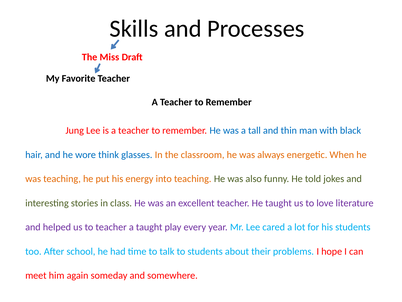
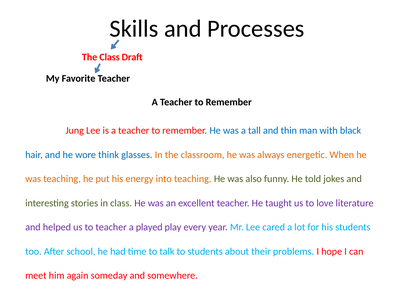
The Miss: Miss -> Class (110, 57)
a taught: taught -> played (149, 227)
